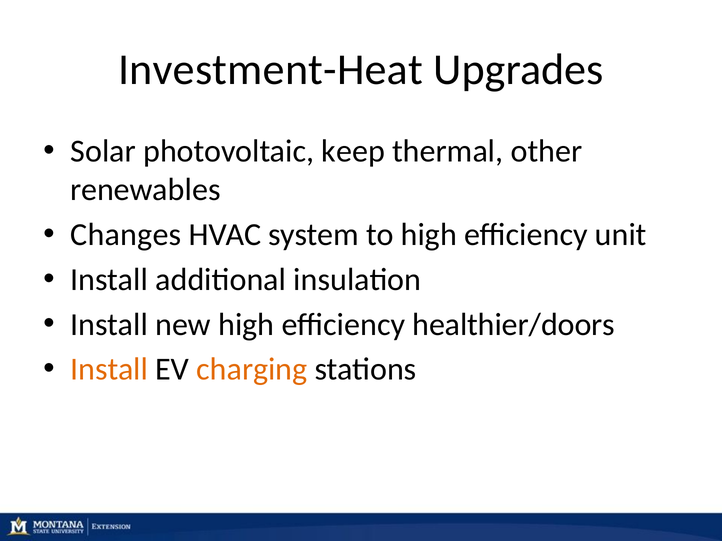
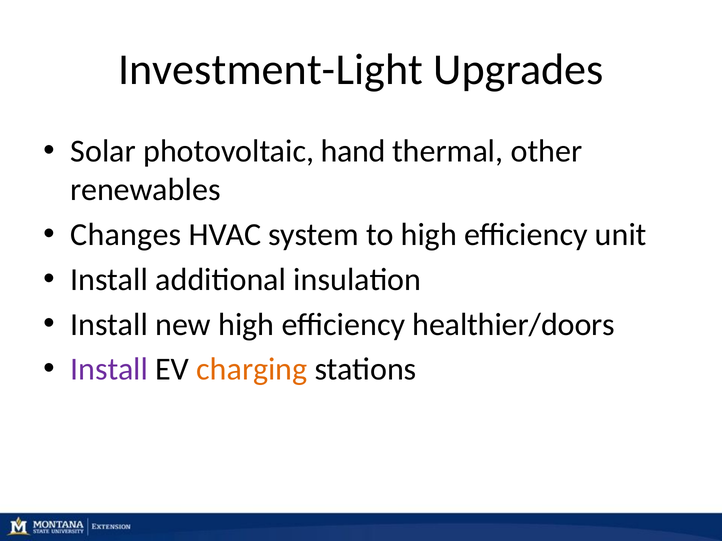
Investment-Heat: Investment-Heat -> Investment-Light (271, 70)
keep: keep -> hand (353, 151)
Install colour: orange -> purple (109, 370)
